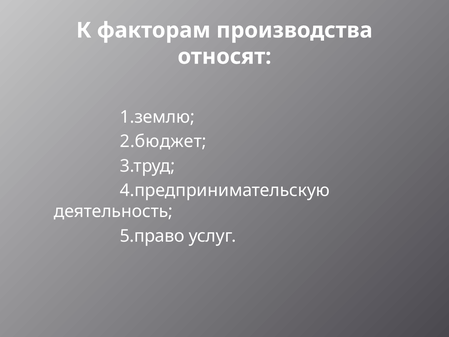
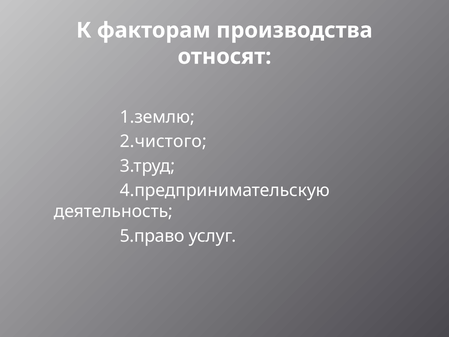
2.бюджет: 2.бюджет -> 2.чистого (163, 141)
